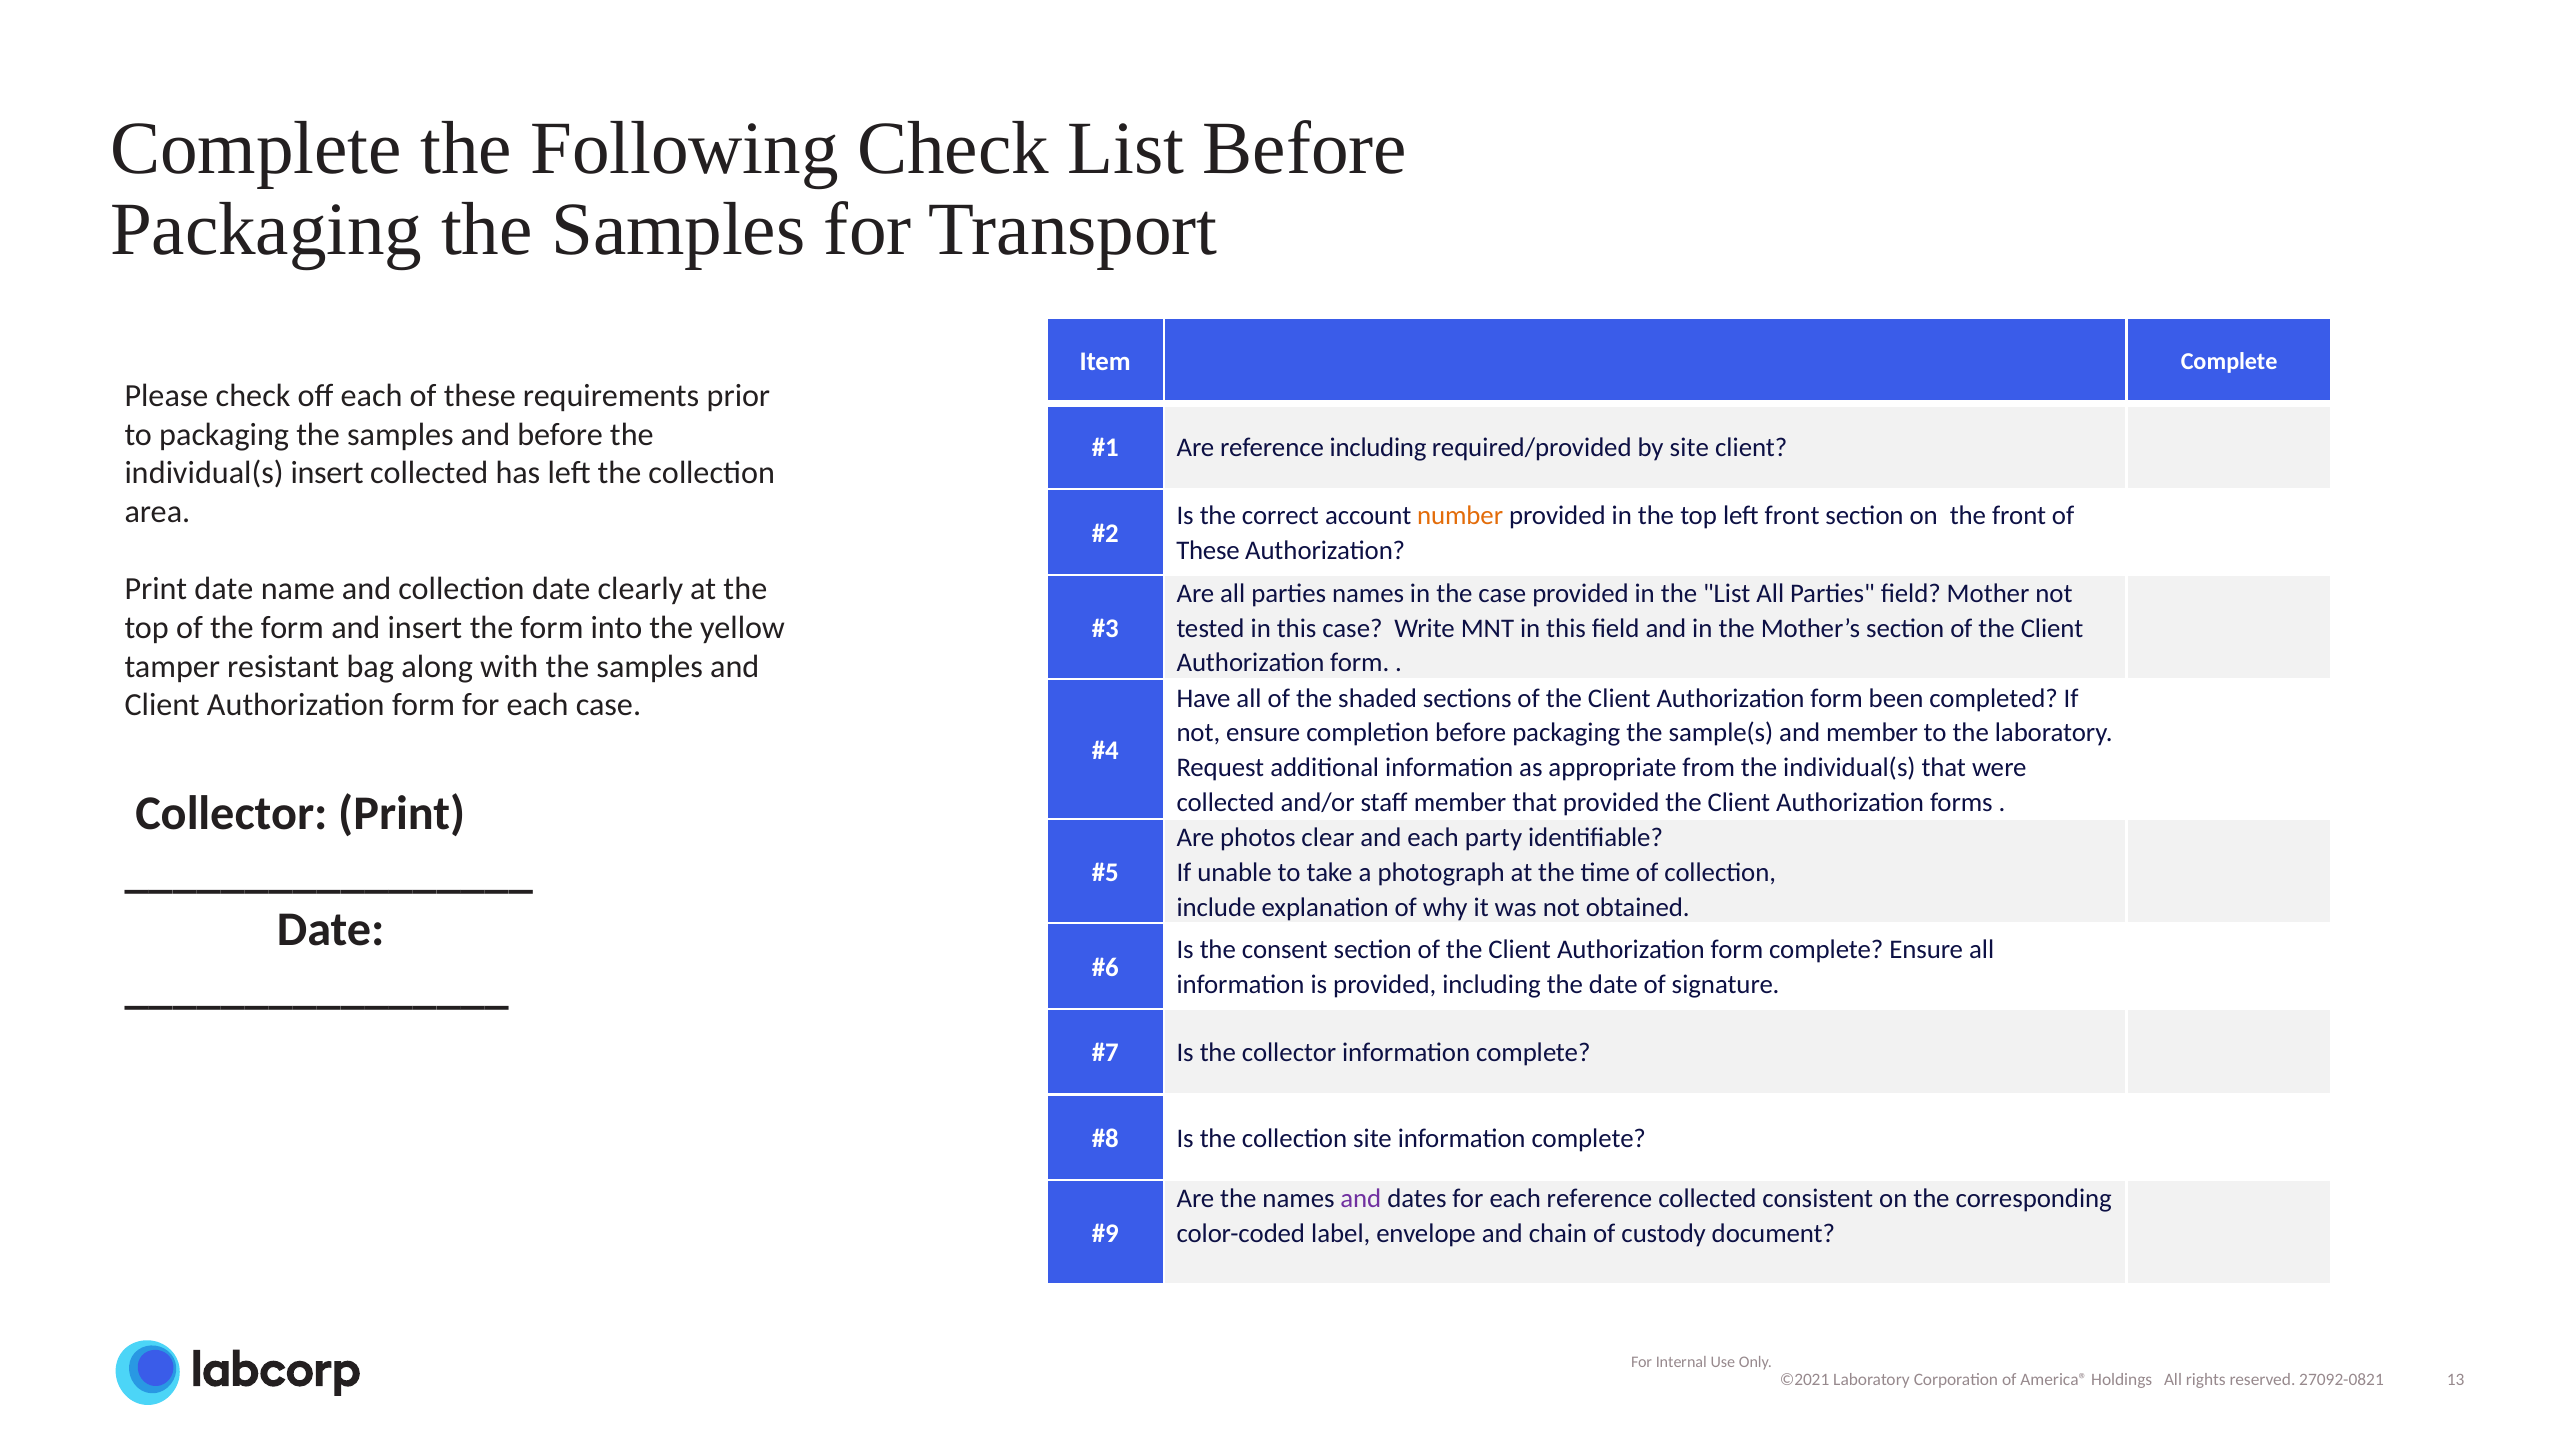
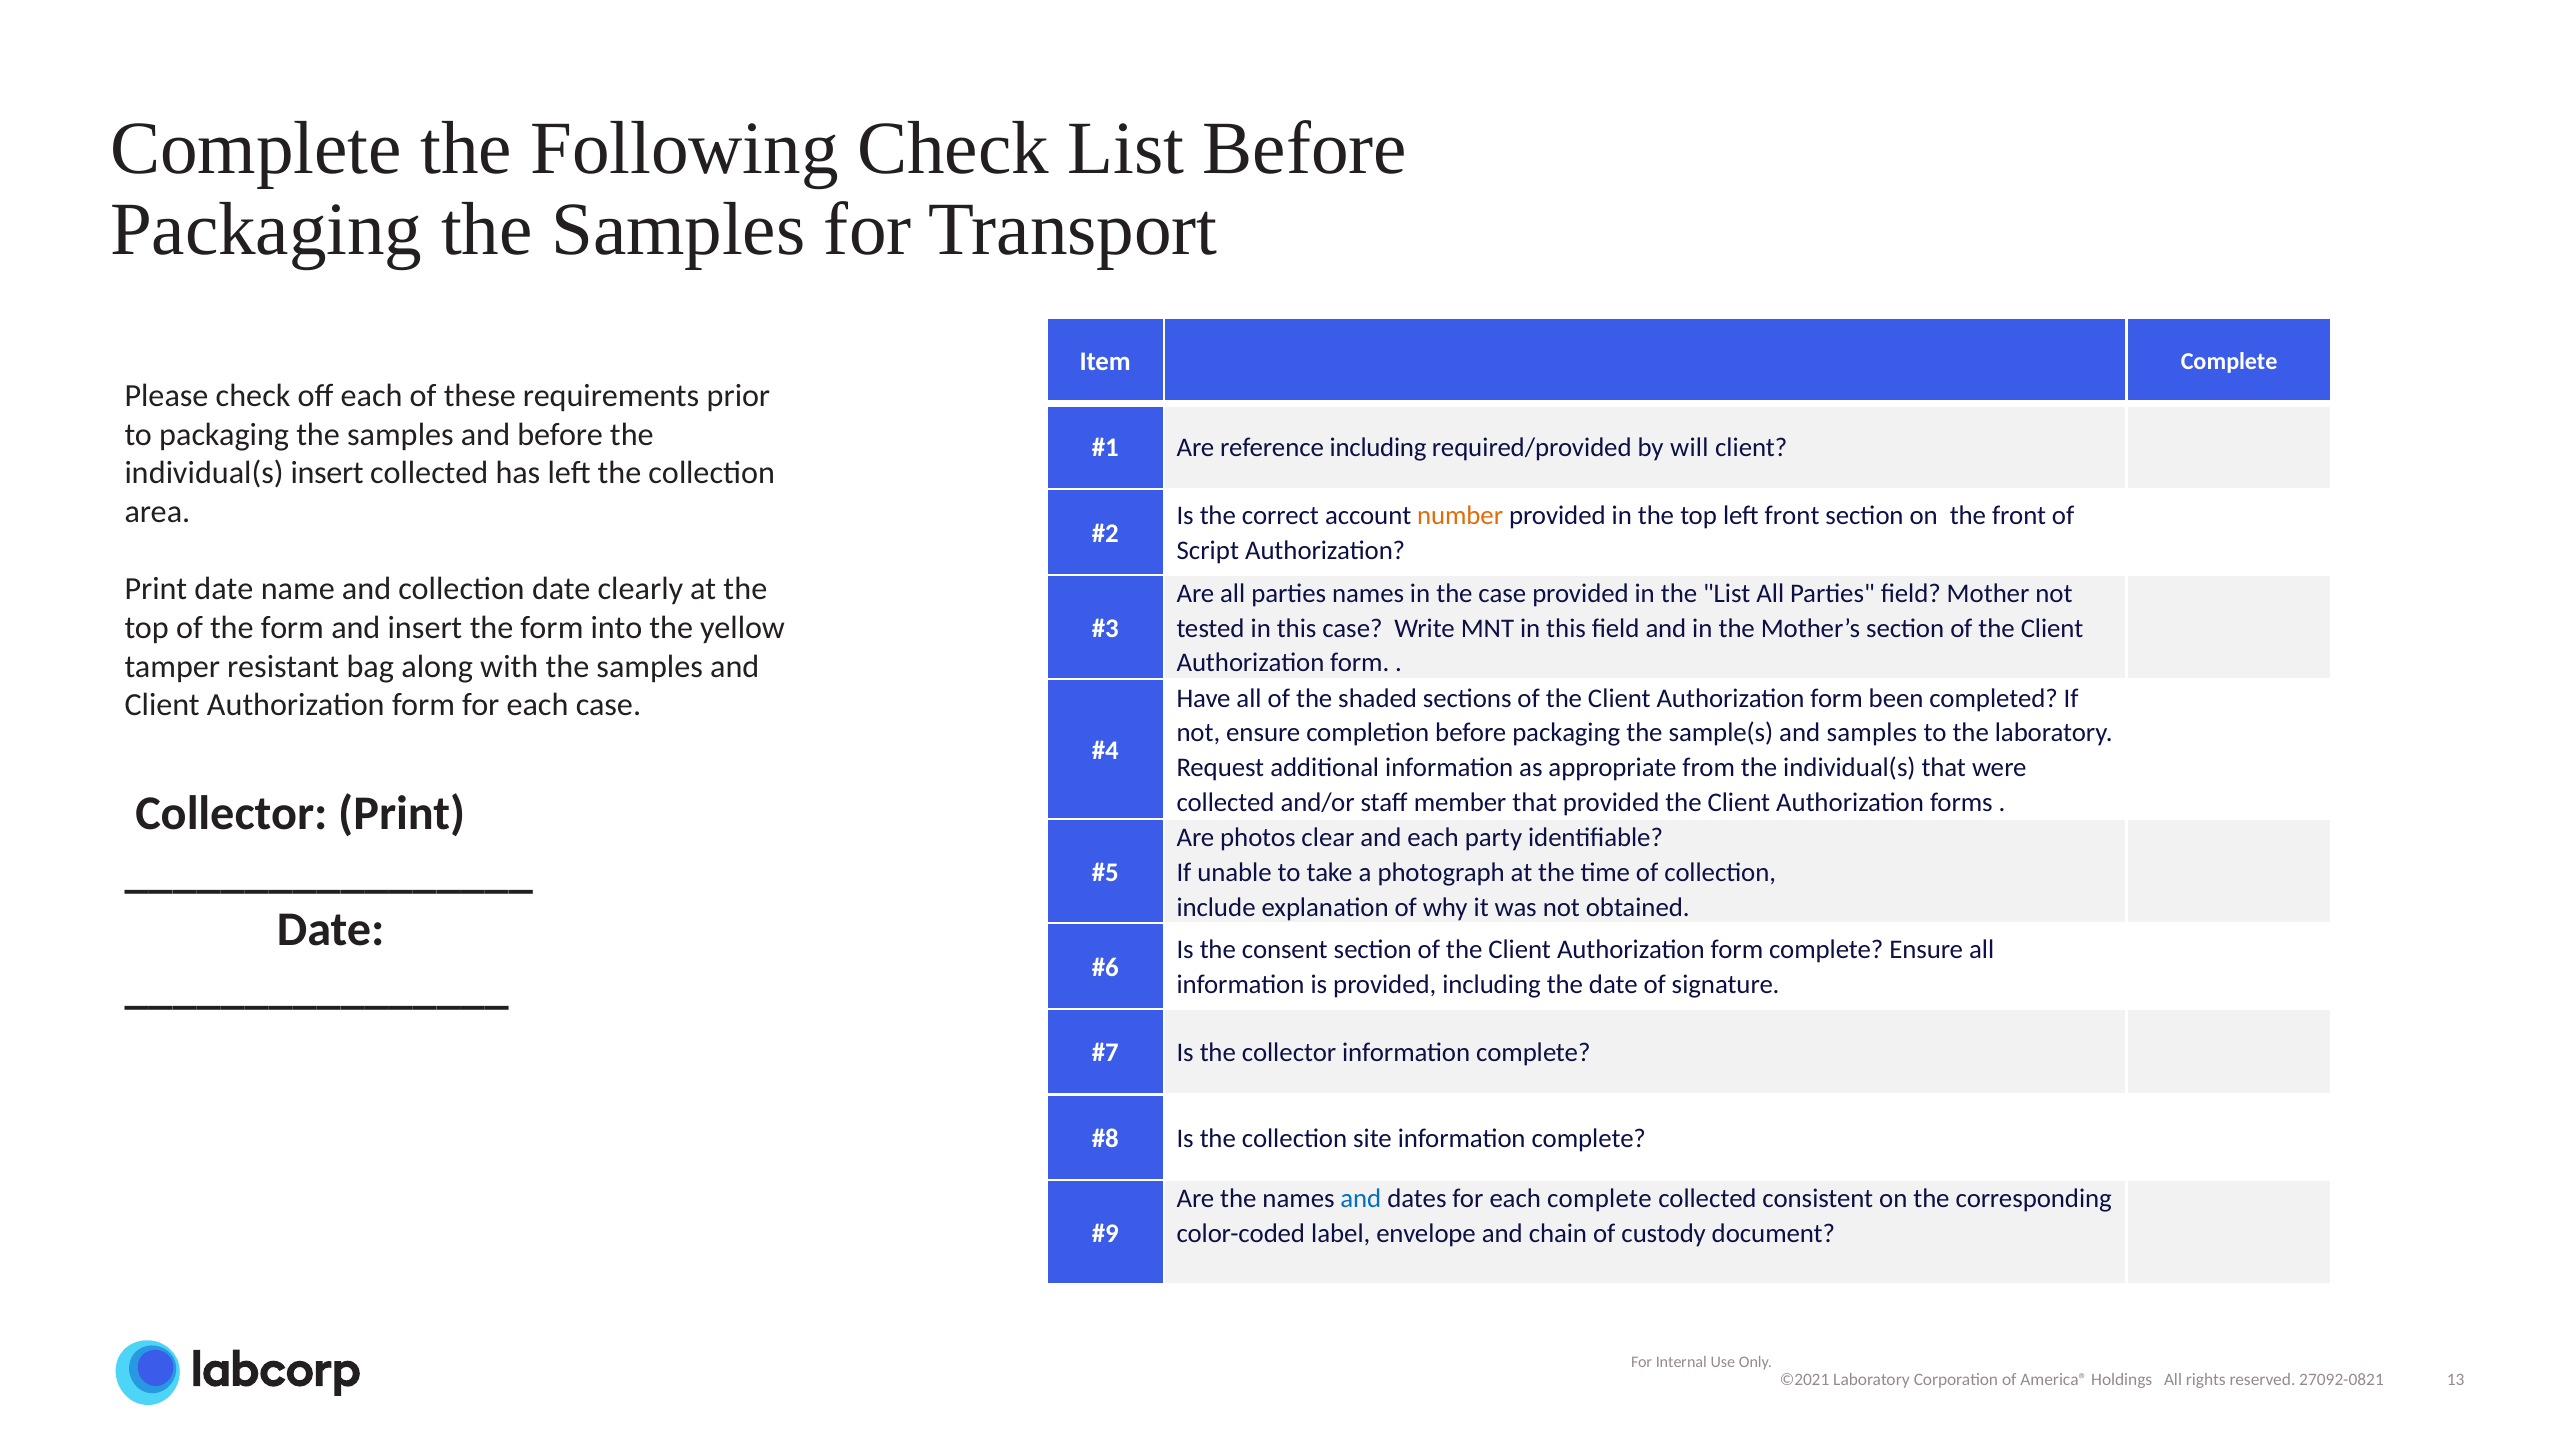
by site: site -> will (1689, 448)
These: These -> Script (1208, 551)
and member: member -> samples (1872, 733)
and colour: purple -> blue (1361, 1199)
each reference: reference -> complete (1599, 1199)
